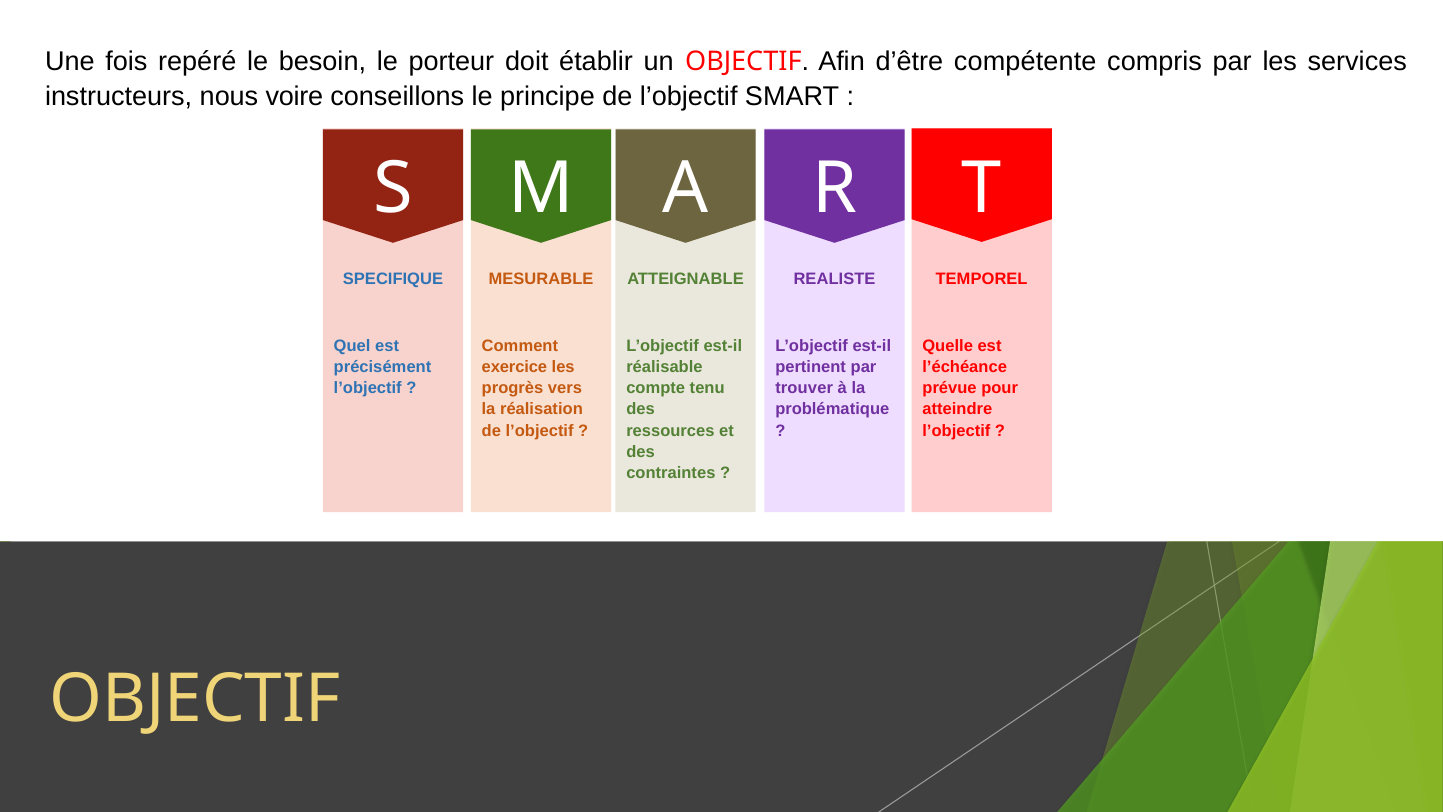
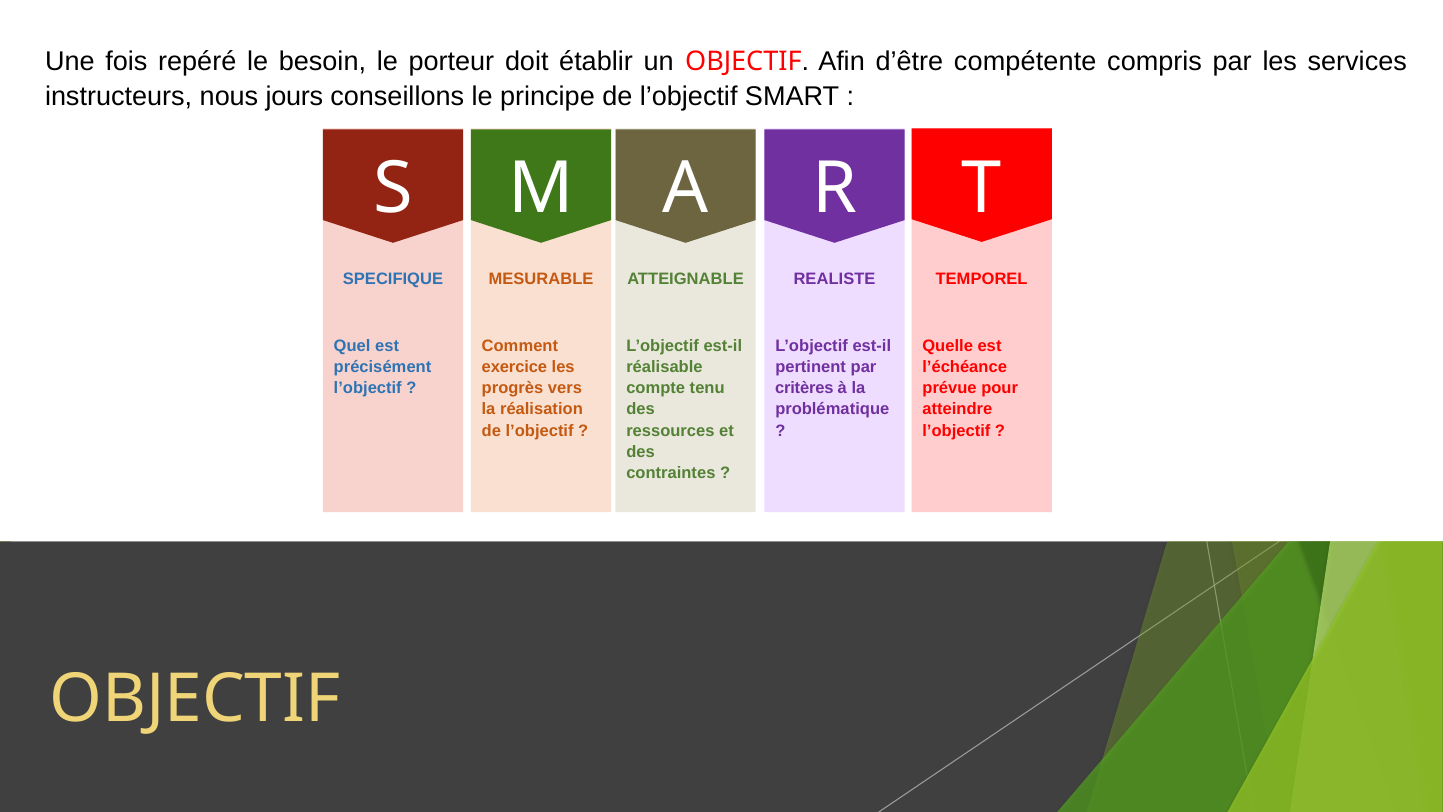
voire: voire -> jours (294, 97)
trouver: trouver -> critères (804, 388)
